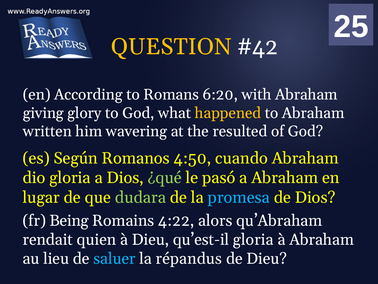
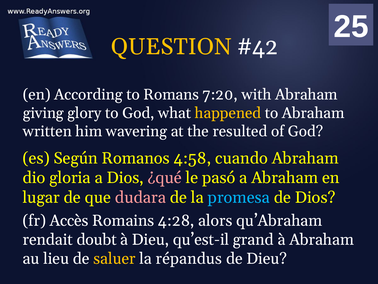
6:20: 6:20 -> 7:20 (220, 95)
4:50: 4:50 -> 4:58 (192, 158)
¿qué colour: light green -> pink (165, 177)
dudara colour: light green -> pink (140, 197)
Being: Being -> Accès (69, 220)
4:22: 4:22 -> 4:28 (176, 220)
quien: quien -> doubt (97, 239)
qu’est-il gloria: gloria -> grand (253, 239)
saluer colour: light blue -> yellow (114, 258)
